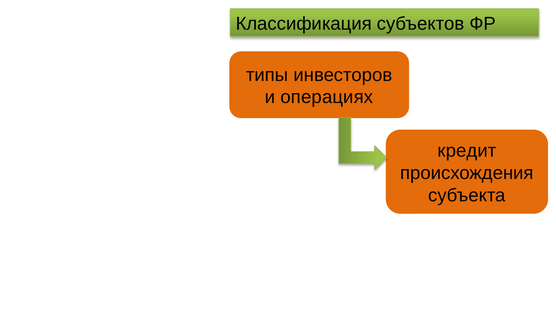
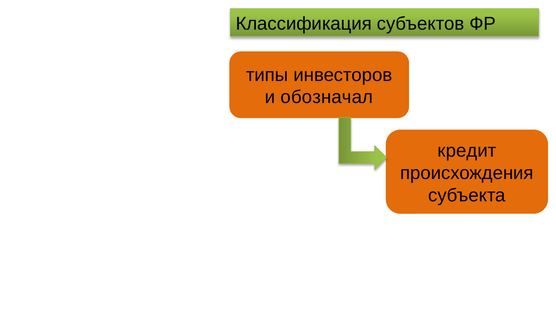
операциях: операциях -> обозначал (327, 97)
